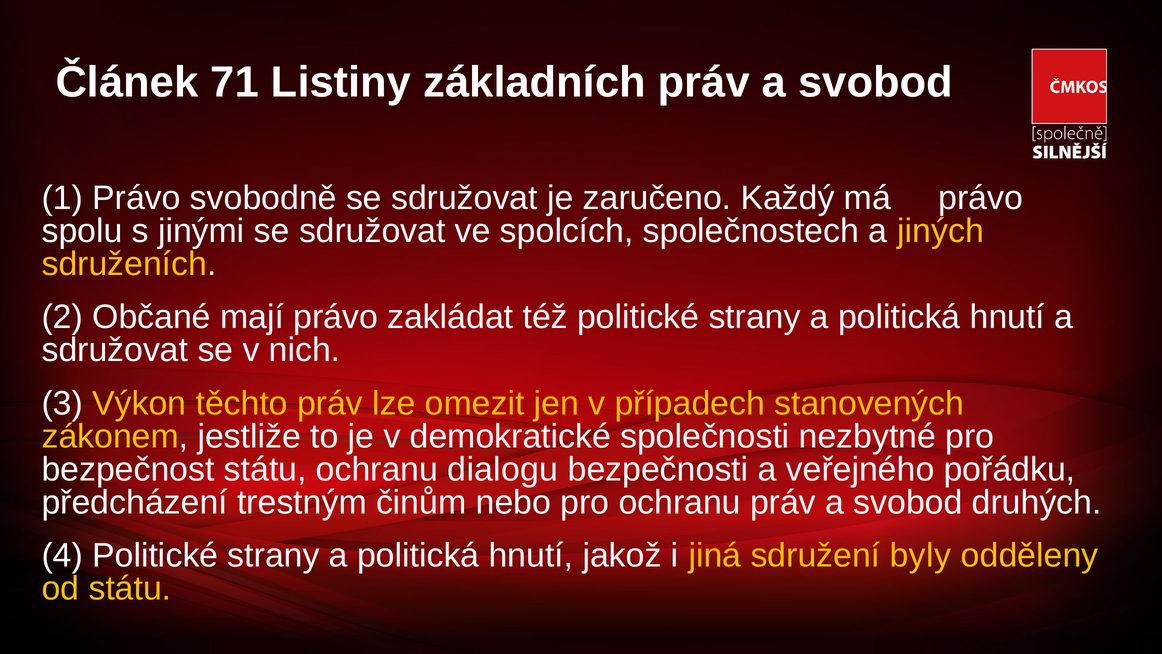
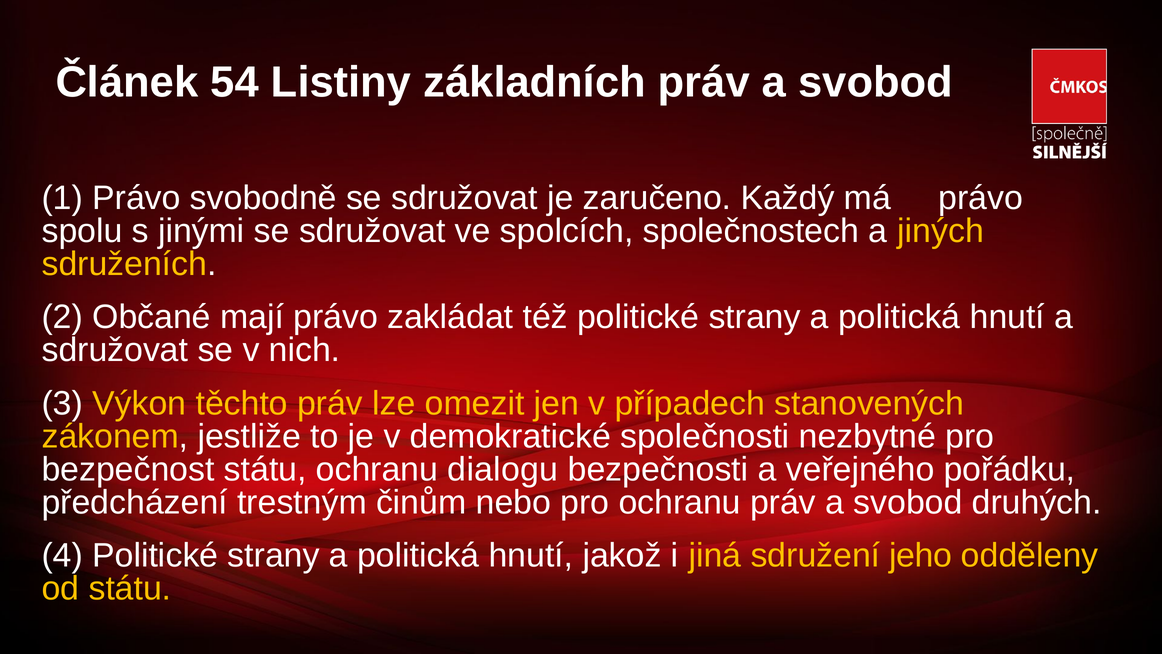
71: 71 -> 54 (235, 82)
byly: byly -> jeho (921, 555)
